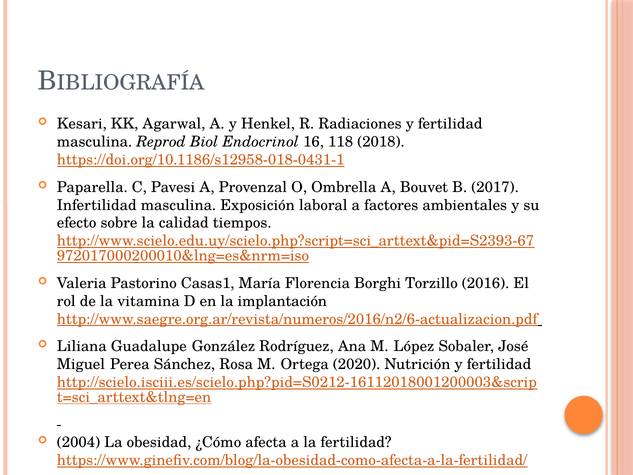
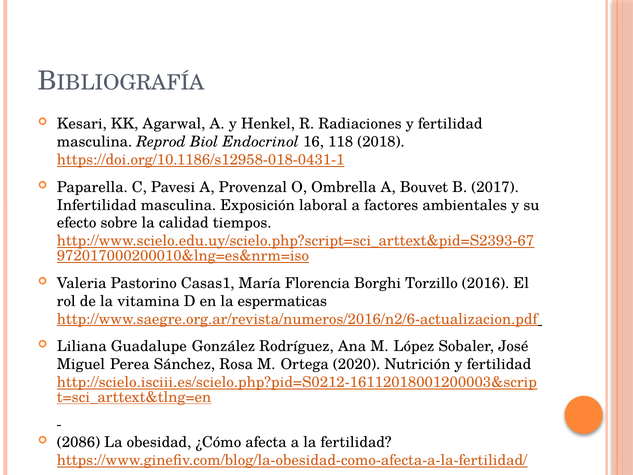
implantación: implantación -> espermaticas (282, 301)
2004: 2004 -> 2086 (78, 442)
